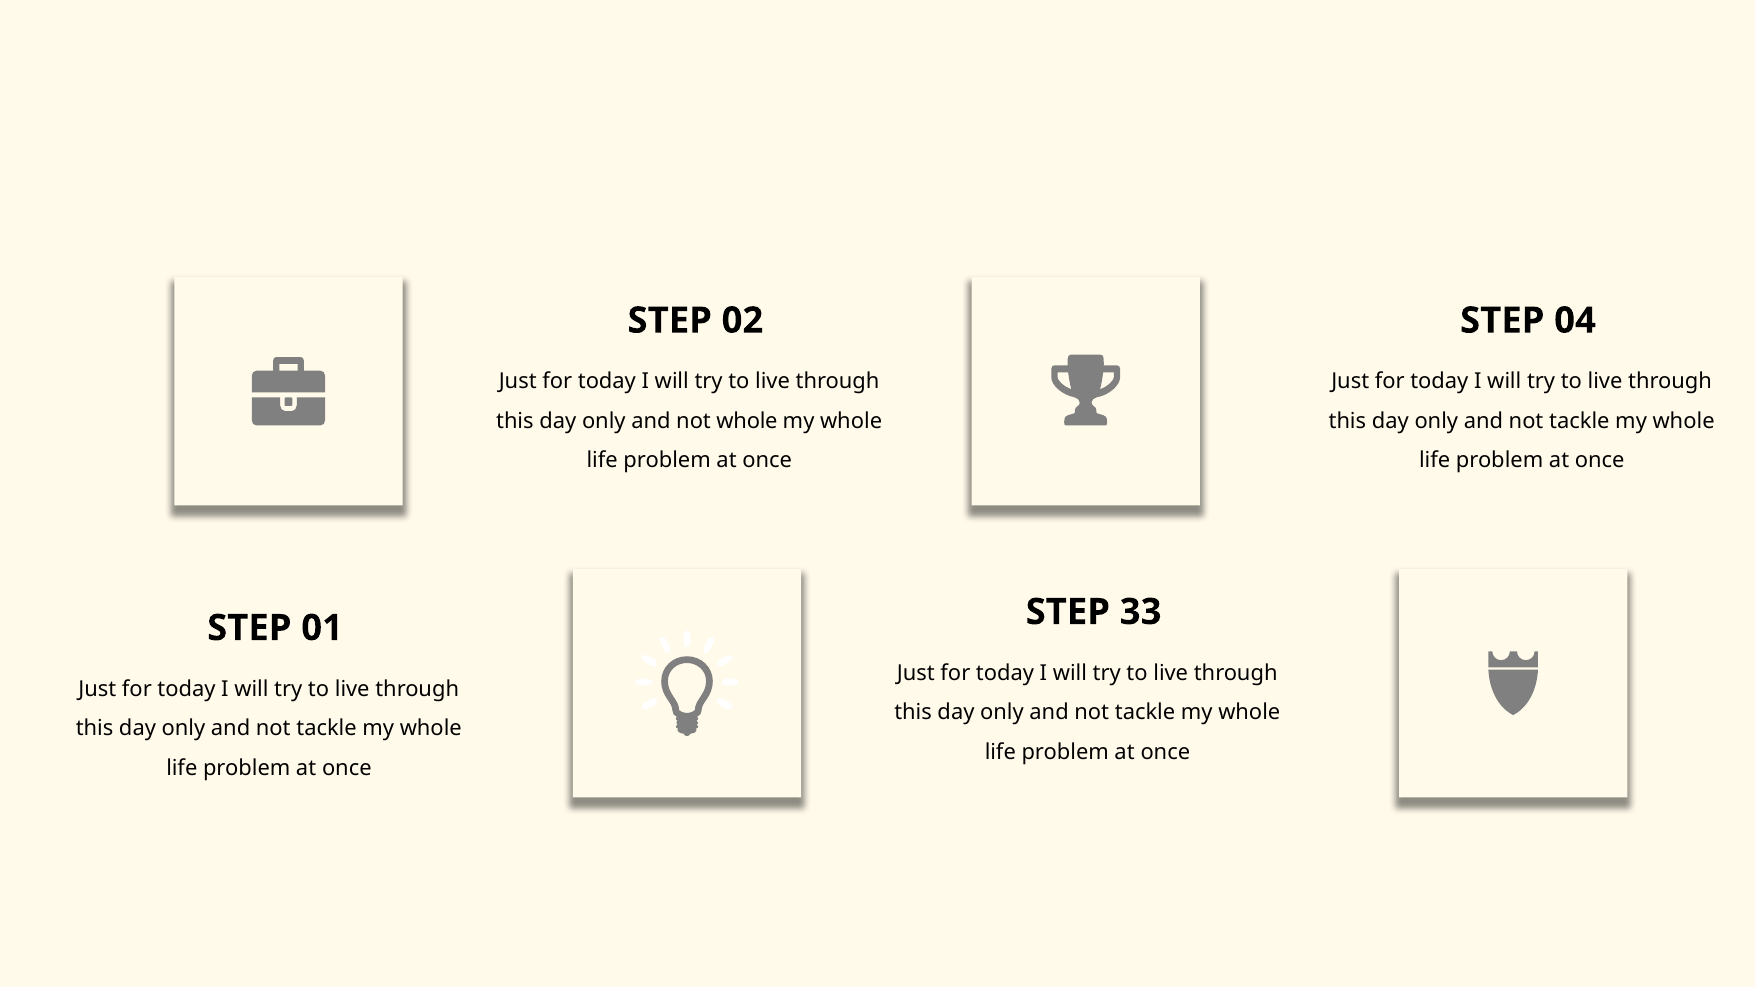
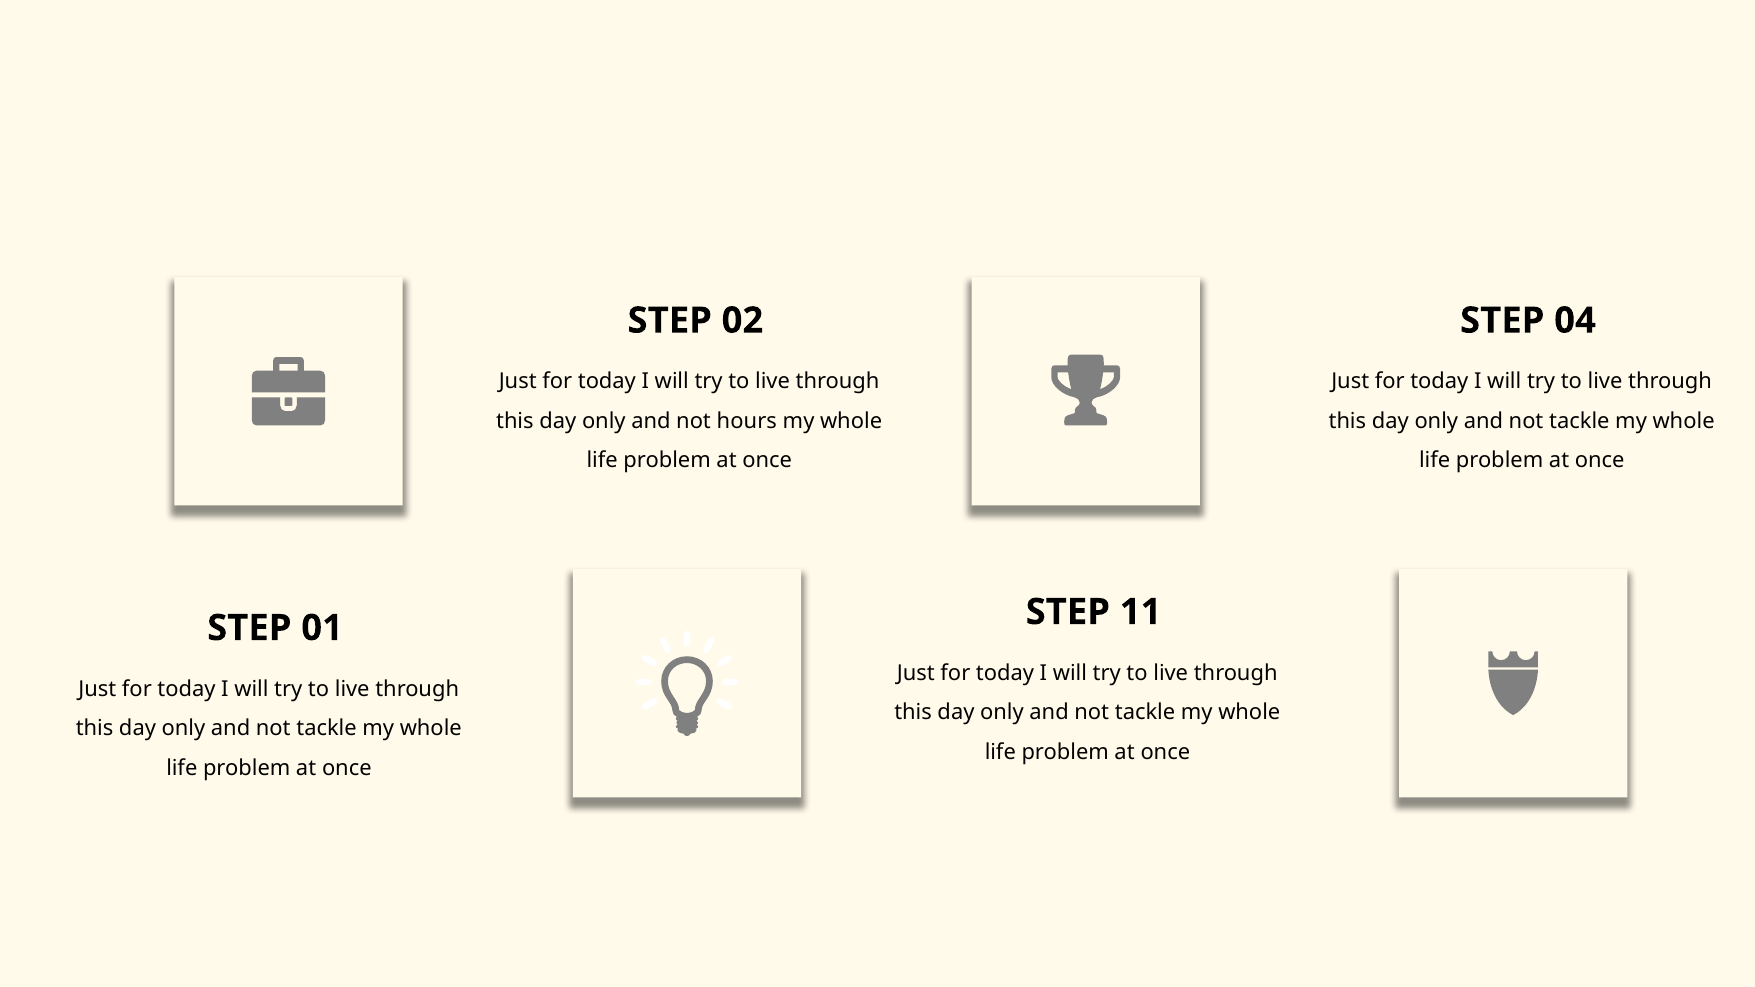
not whole: whole -> hours (747, 421)
33: 33 -> 11 (1141, 612)
